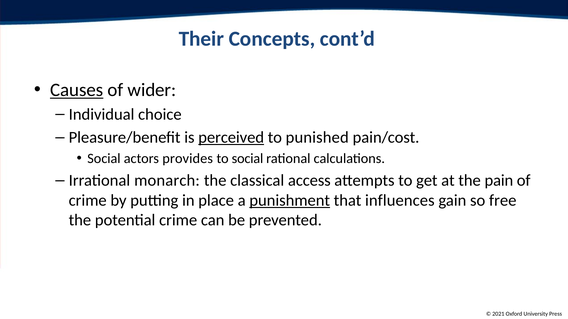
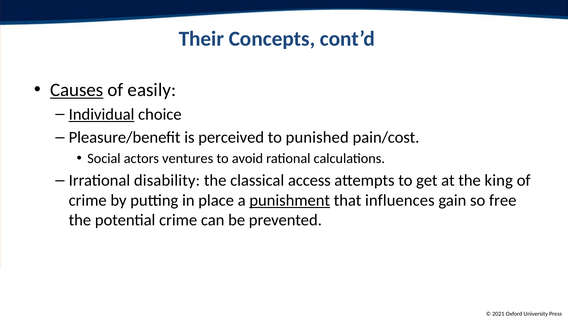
wider: wider -> easily (152, 90)
Individual underline: none -> present (102, 115)
perceived underline: present -> none (231, 138)
provides: provides -> ventures (188, 159)
to social: social -> avoid (247, 159)
monarch: monarch -> disability (167, 181)
pain: pain -> king (499, 181)
